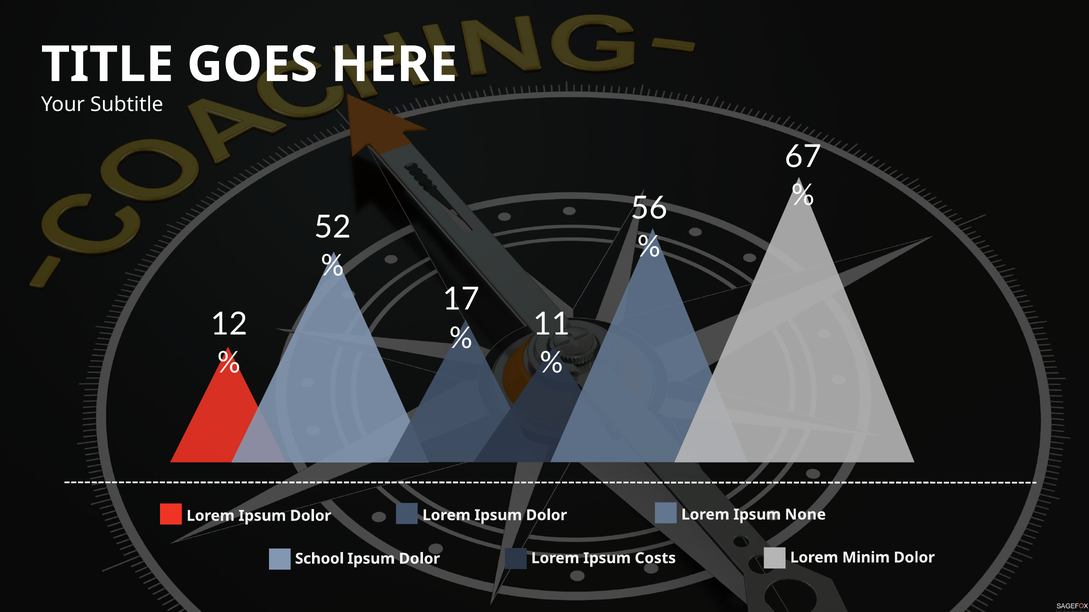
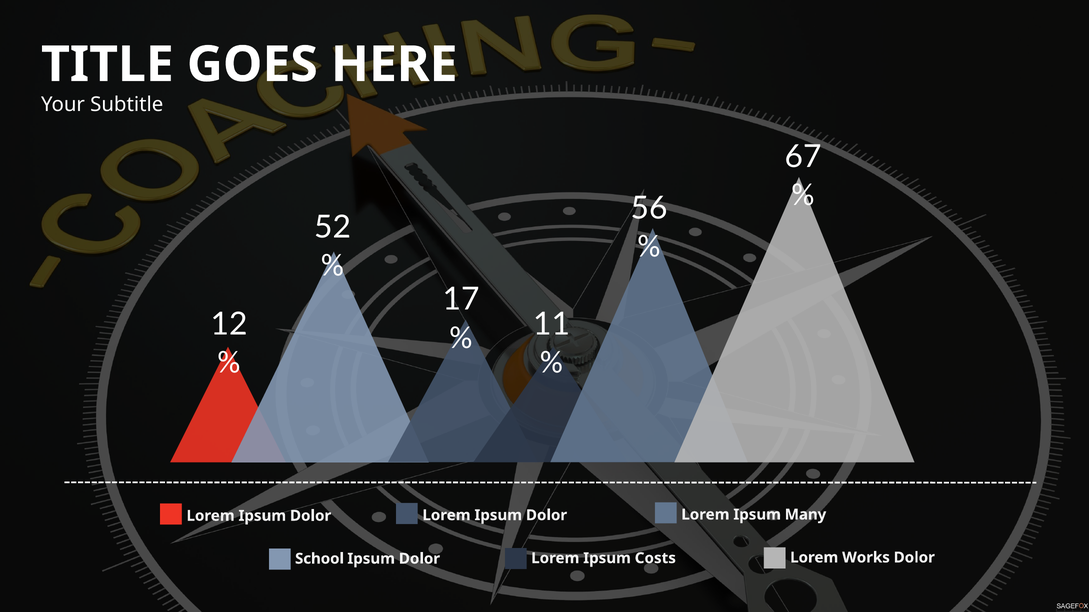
None: None -> Many (805, 515)
Minim: Minim -> Works (866, 558)
